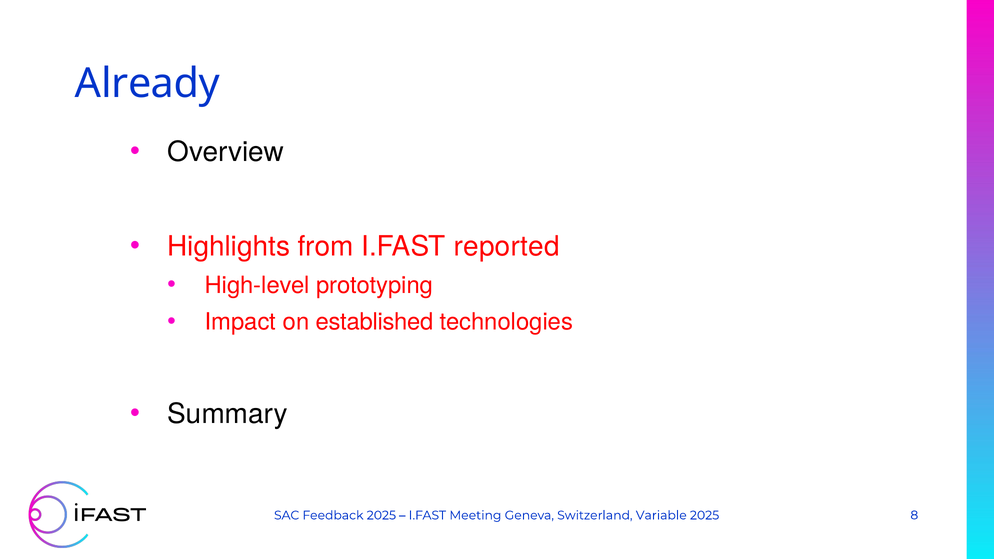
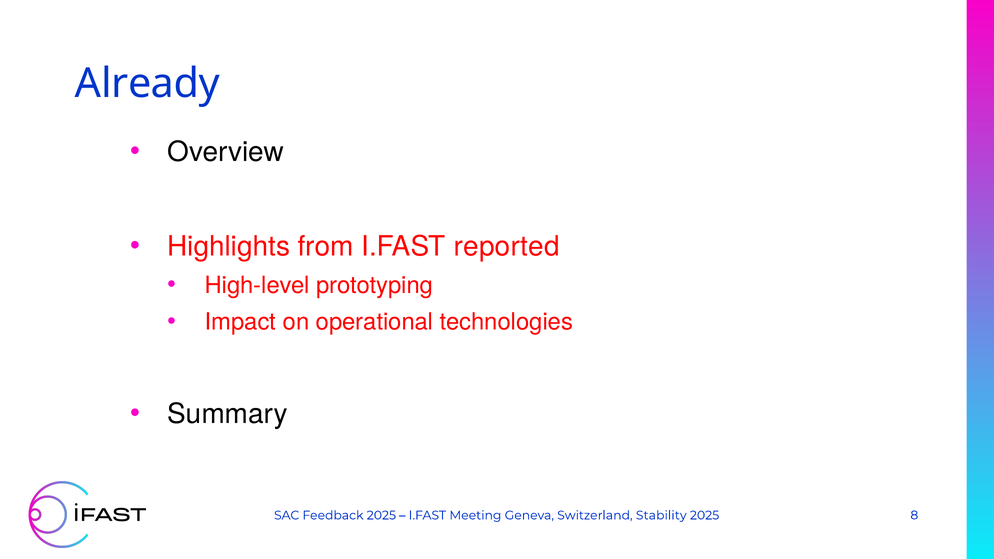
established: established -> operational (375, 322)
Variable: Variable -> Stability (661, 515)
